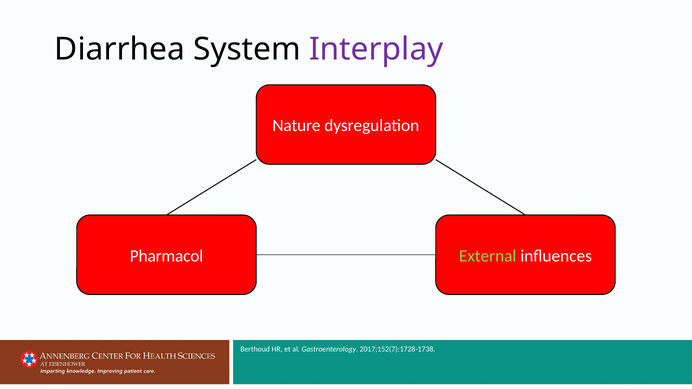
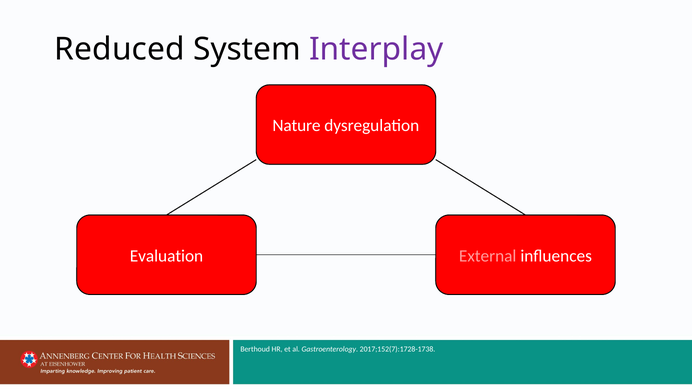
Diarrhea: Diarrhea -> Reduced (120, 49)
Pharmacol: Pharmacol -> Evaluation (166, 256)
External colour: light green -> pink (488, 256)
